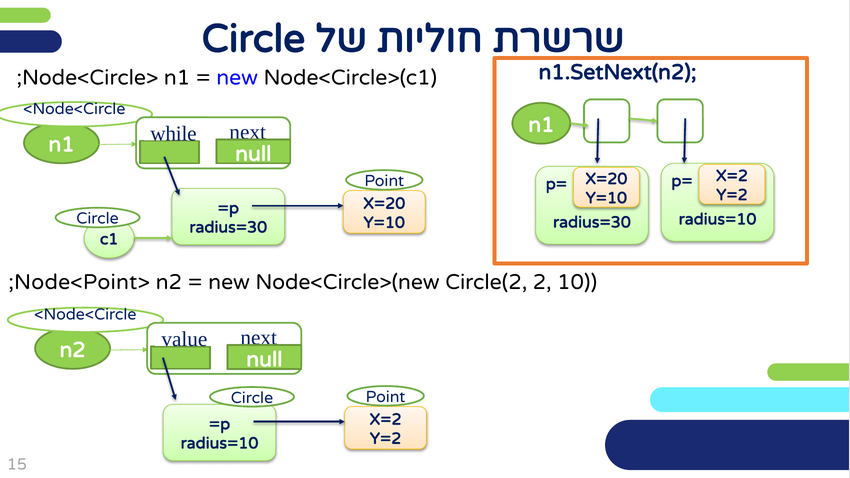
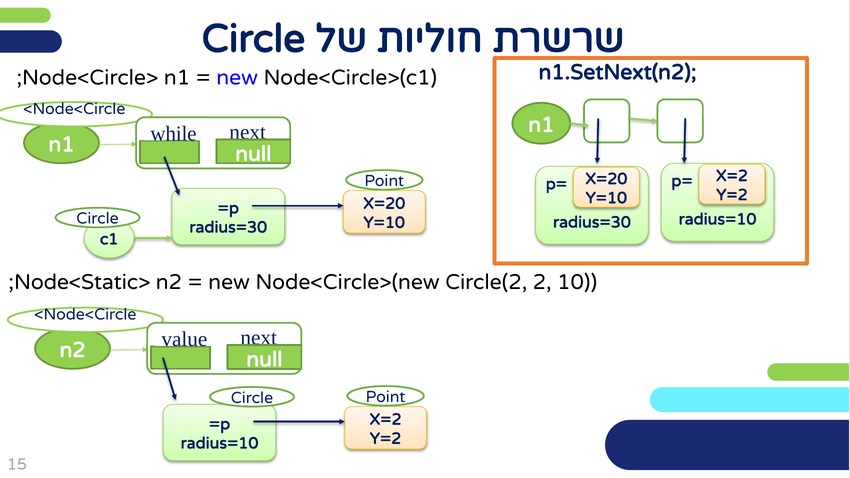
Node<Point>: Node<Point> -> Node<Static> (82, 282)
